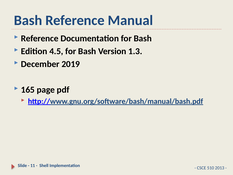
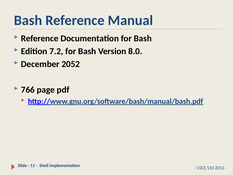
4.5: 4.5 -> 7.2 (56, 51)
1.3: 1.3 -> 8.0 (135, 51)
2019: 2019 -> 2052 (71, 64)
165: 165 -> 766 (28, 90)
